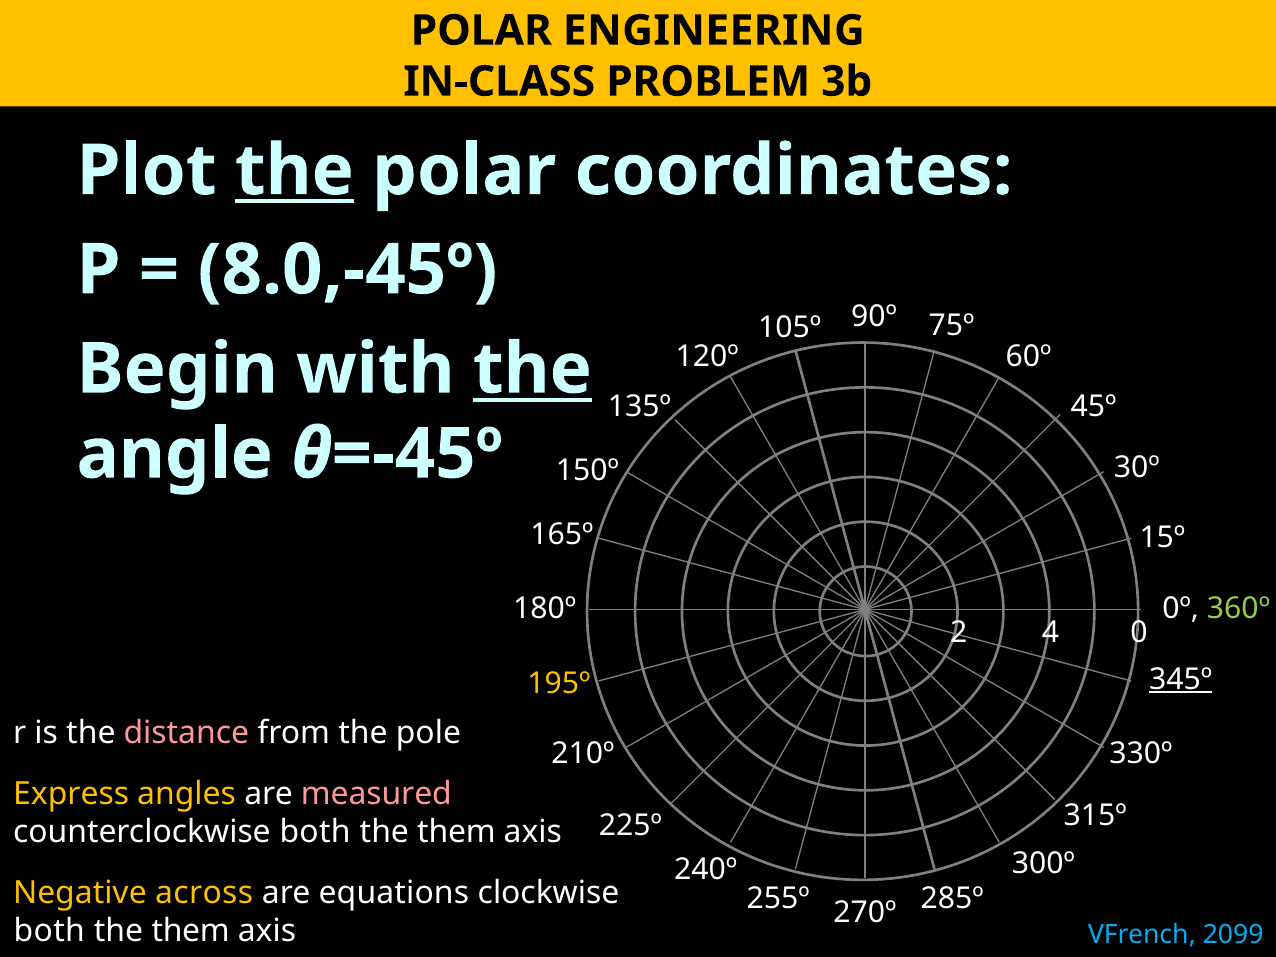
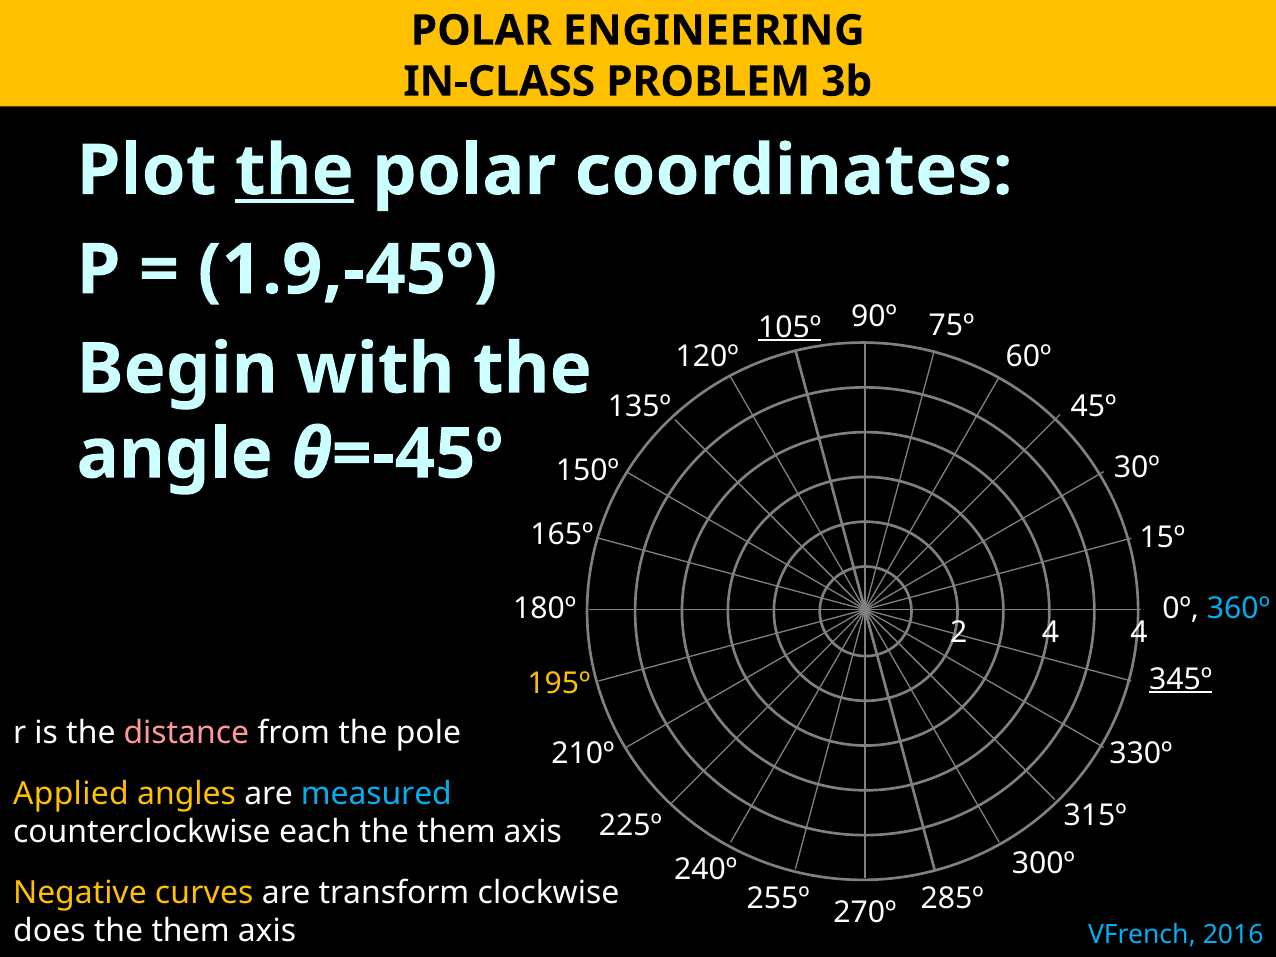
8.0,-45º: 8.0,-45º -> 1.9,-45º (348, 270)
105º underline: none -> present (790, 327)
the underline: present -> none (532, 369)
360º colour: light green -> light blue (1239, 608)
4 0: 0 -> 4 (1139, 632)
Express: Express -> Applied (71, 794)
measured colour: pink -> light blue (376, 794)
counterclockwise both: both -> each (315, 832)
across: across -> curves (204, 893)
equations: equations -> transform (394, 893)
both: both -> does (49, 931)
2099: 2099 -> 2016 (1233, 935)
